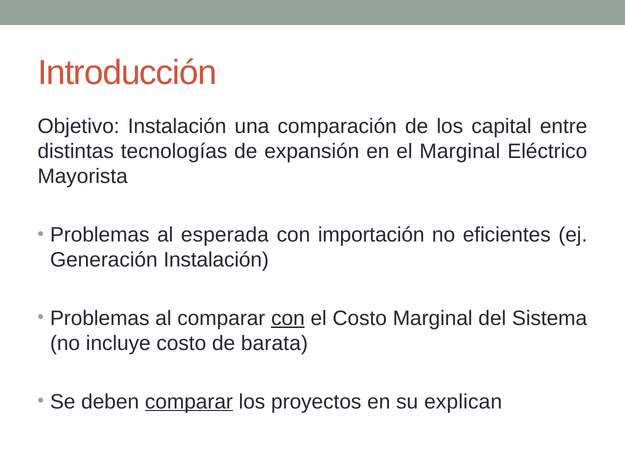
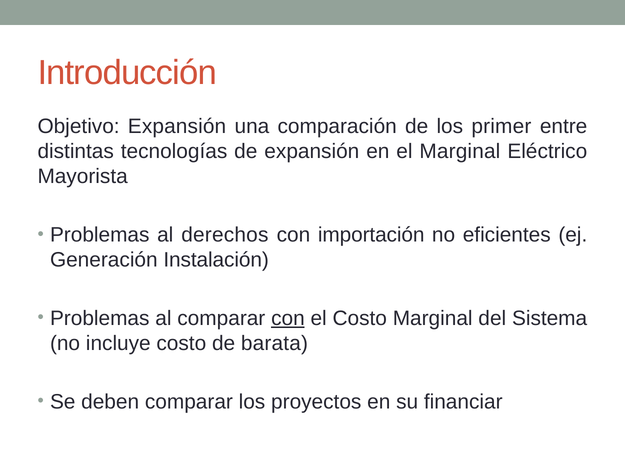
Objetivo Instalación: Instalación -> Expansión (177, 126)
capital: capital -> primer (501, 126)
esperada: esperada -> derechos (225, 235)
comparar underline: present -> none (189, 401)
explican: explican -> financiar (463, 401)
